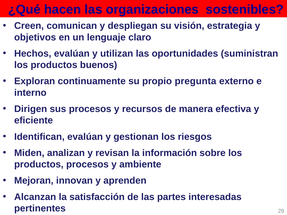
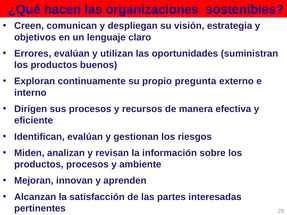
Hechos: Hechos -> Errores (33, 54)
